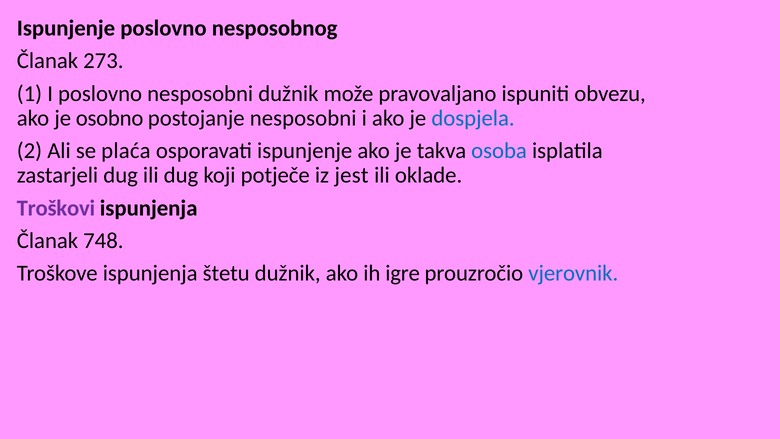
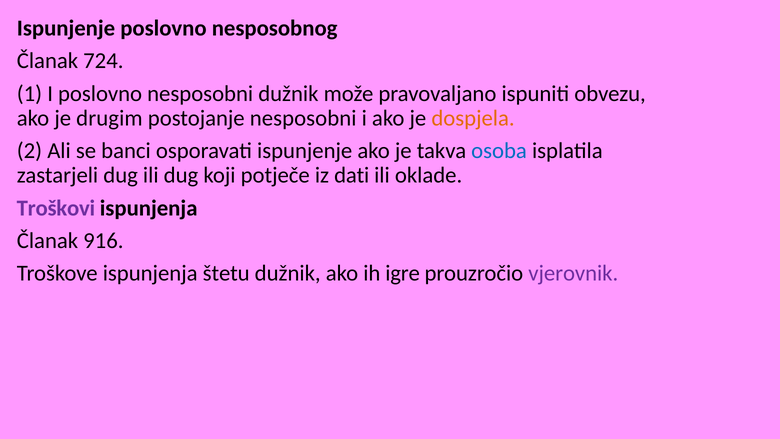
273: 273 -> 724 (103, 61)
osobno: osobno -> drugim (109, 118)
dospjela colour: blue -> orange (473, 118)
plaća: plaća -> banci (126, 151)
jest: jest -> dati (352, 175)
748: 748 -> 916 (103, 241)
vjerovnik colour: blue -> purple (573, 273)
